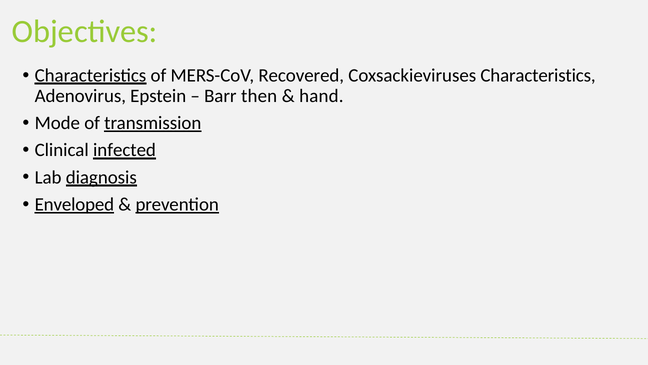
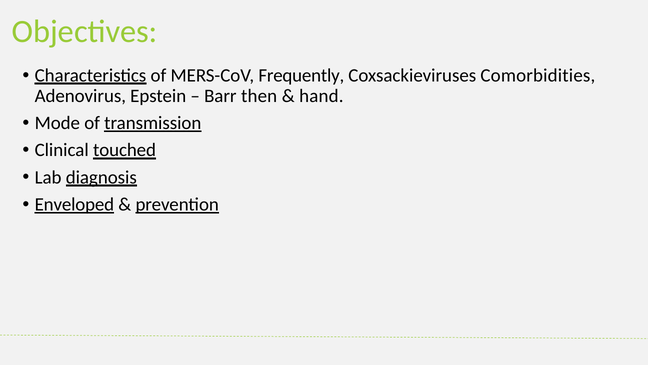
Recovered: Recovered -> Frequently (301, 75)
Coxsackieviruses Characteristics: Characteristics -> Comorbidities (538, 75)
infected: infected -> touched (125, 150)
